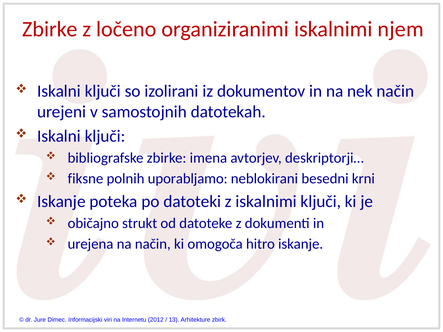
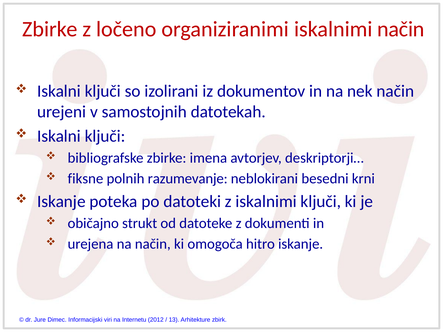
iskalnimi njem: njem -> način (401, 29)
uporabljamo: uporabljamo -> razumevanje (188, 179)
